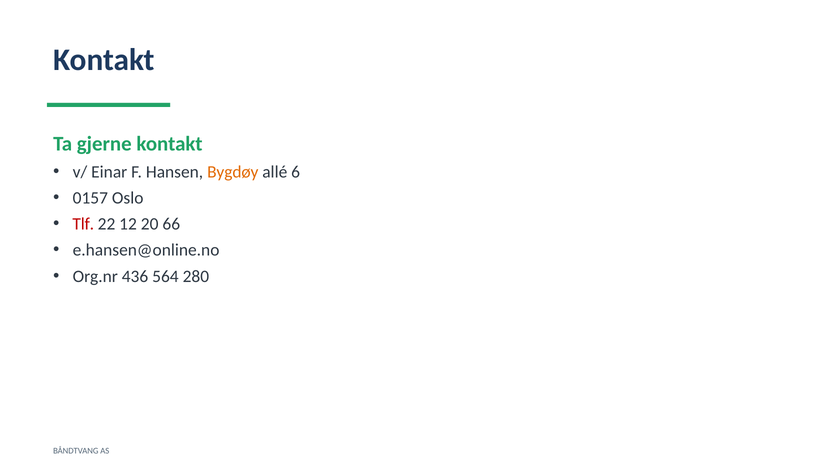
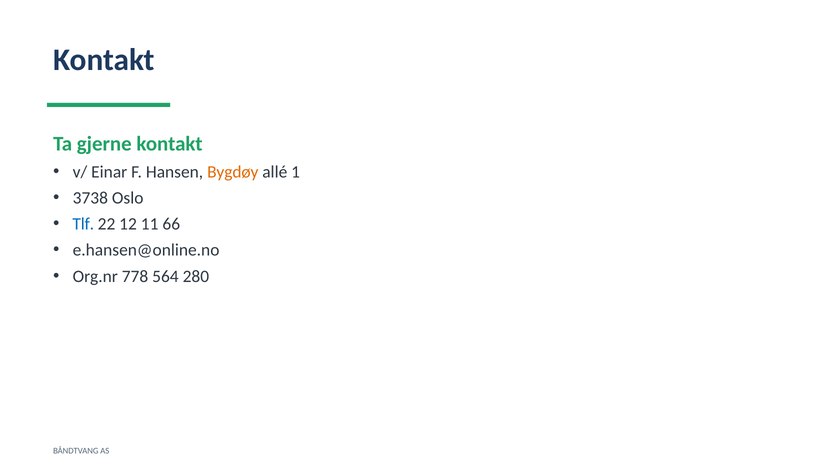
6: 6 -> 1 (296, 172)
0157: 0157 -> 3738 (90, 198)
Tlf colour: red -> blue (83, 224)
20: 20 -> 11 (150, 224)
436: 436 -> 778 (135, 276)
